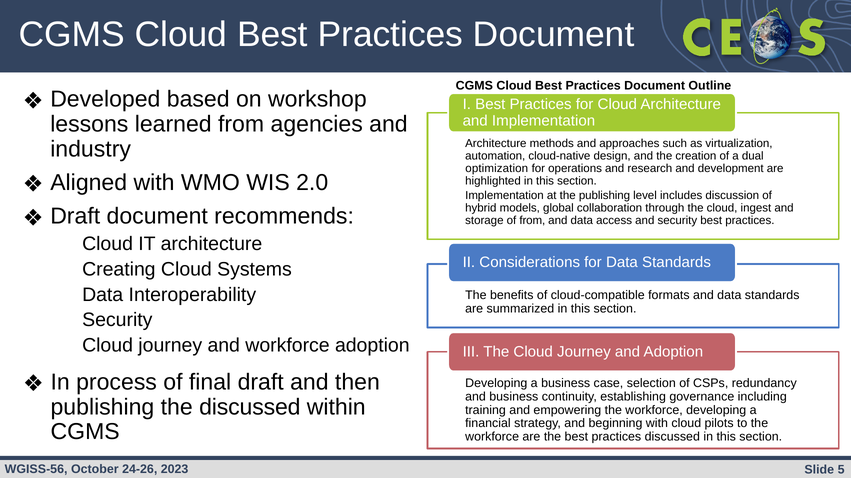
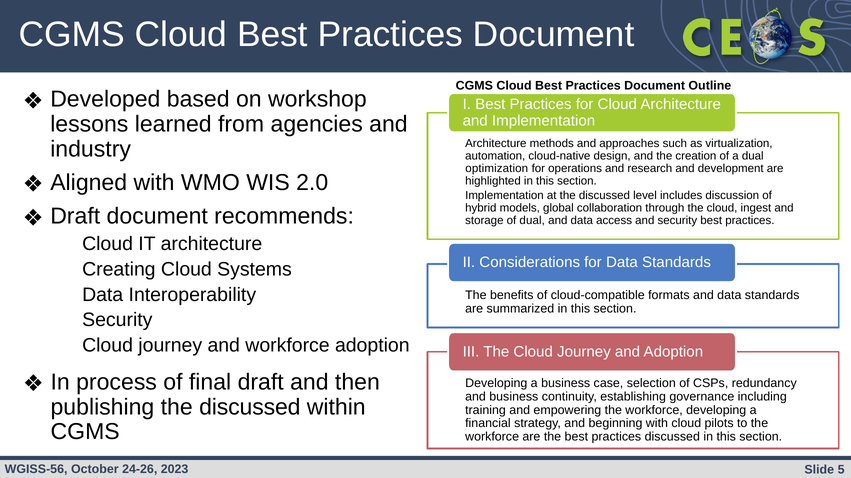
at the publishing: publishing -> discussed (604, 196)
of from: from -> dual (532, 221)
